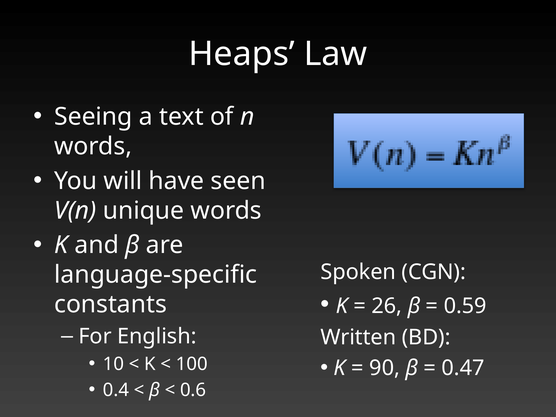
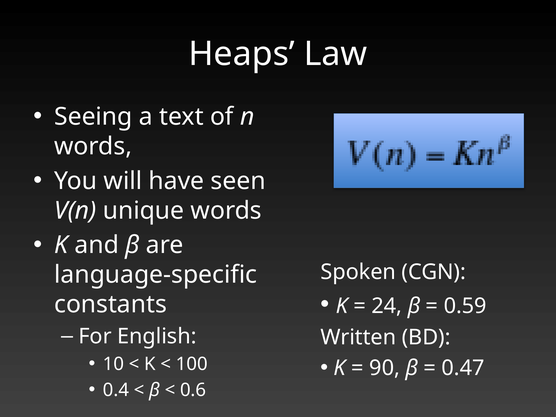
26: 26 -> 24 (387, 306)
